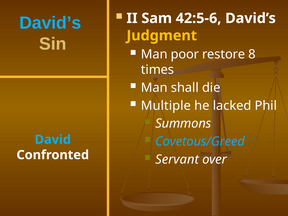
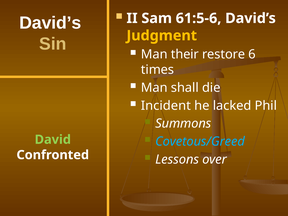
42:5-6: 42:5-6 -> 61:5-6 (199, 18)
David’s colour: light blue -> white (50, 23)
poor: poor -> their (185, 54)
8: 8 -> 6 (252, 54)
Multiple: Multiple -> Incident (166, 106)
David colour: light blue -> light green (53, 140)
Servant: Servant -> Lessons (177, 159)
